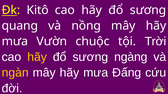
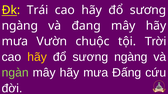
Kitô: Kitô -> Trái (38, 10)
quang: quang -> ngàng (20, 26)
nồng: nồng -> đang (86, 26)
ngàn colour: yellow -> light green (15, 73)
